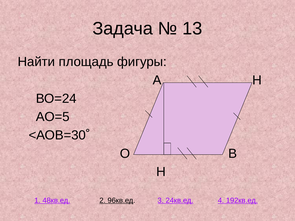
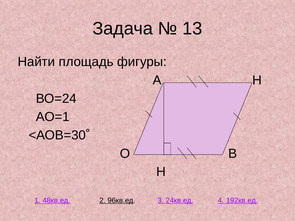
АО=5: АО=5 -> АО=1 (53, 117)
